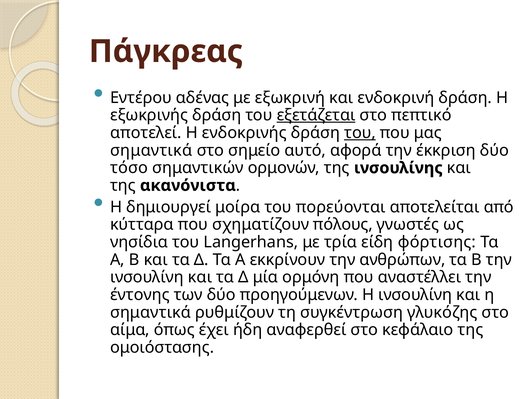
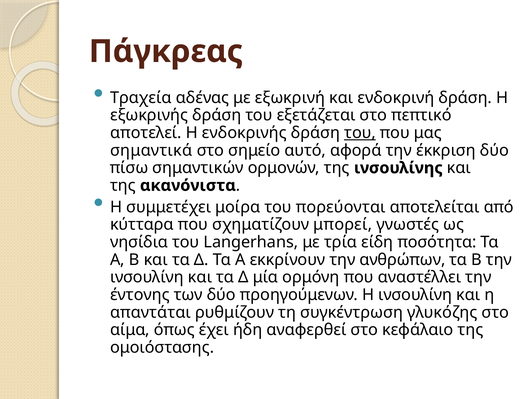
Εντέρου: Εντέρου -> Τραχεία (141, 98)
εξετάζεται underline: present -> none (316, 115)
τόσο: τόσο -> πίσω (129, 168)
δημιουργεί: δημιουργεί -> συμμετέχει (169, 207)
πόλους: πόλους -> μπορεί (343, 225)
φόρτισης: φόρτισης -> ποσότητα (437, 242)
σημαντικά: σημαντικά -> απαντάται (150, 312)
